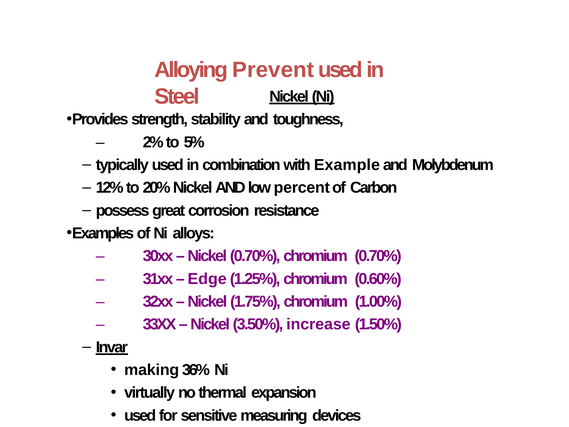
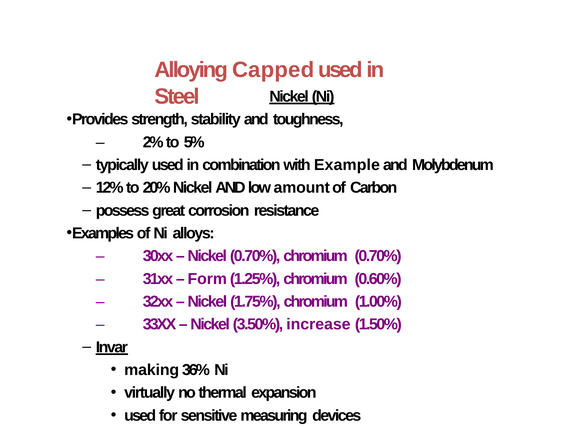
Prevent: Prevent -> Capped (273, 70)
percent: percent -> amount (302, 188)
Edge: Edge -> Form (207, 279)
